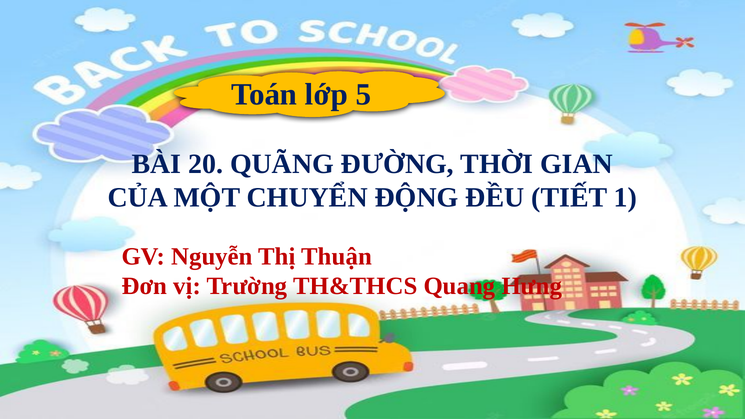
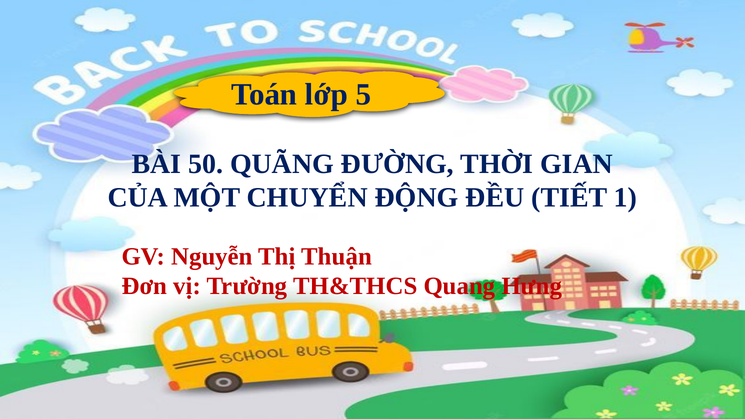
20: 20 -> 50 (206, 164)
